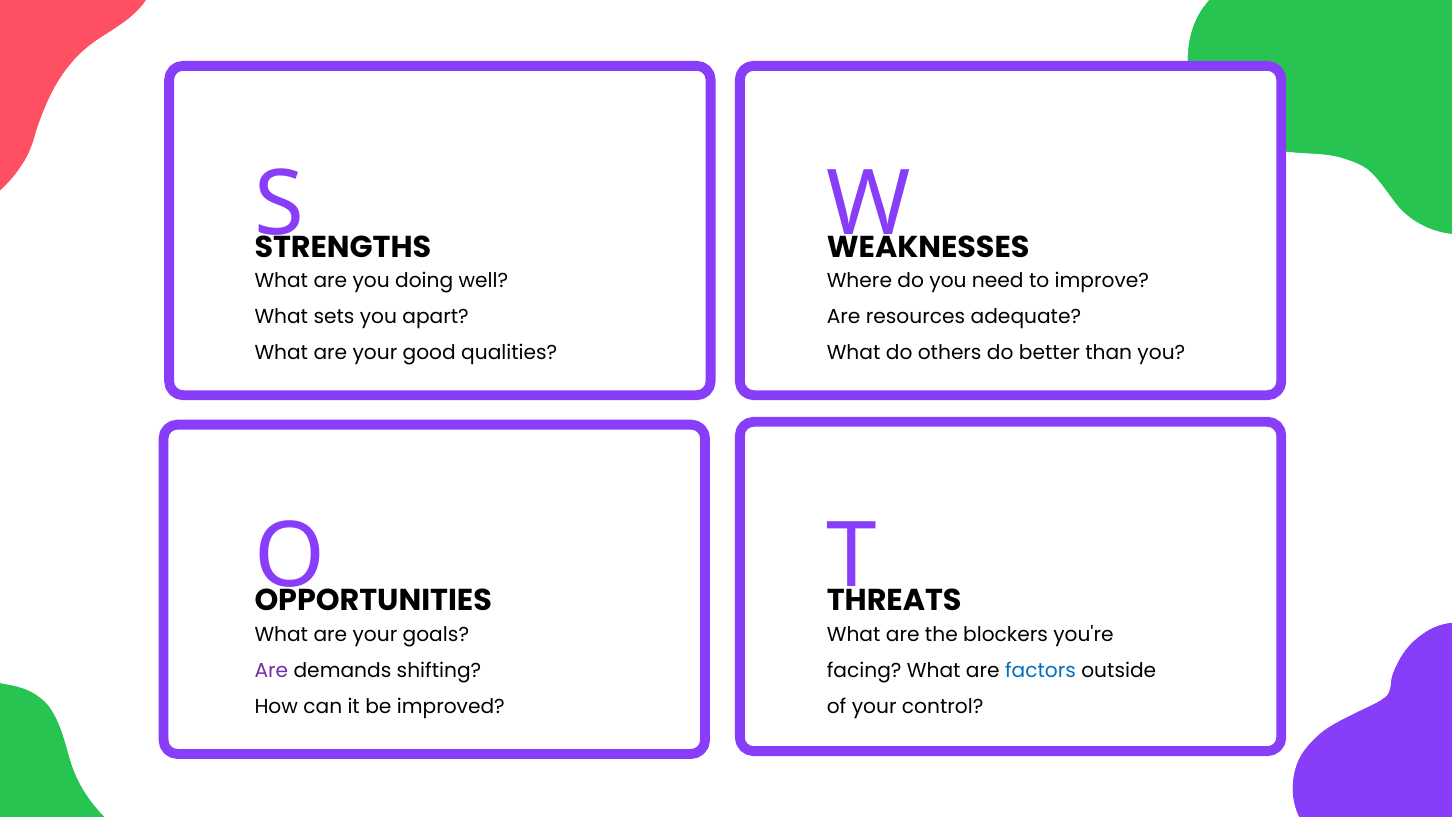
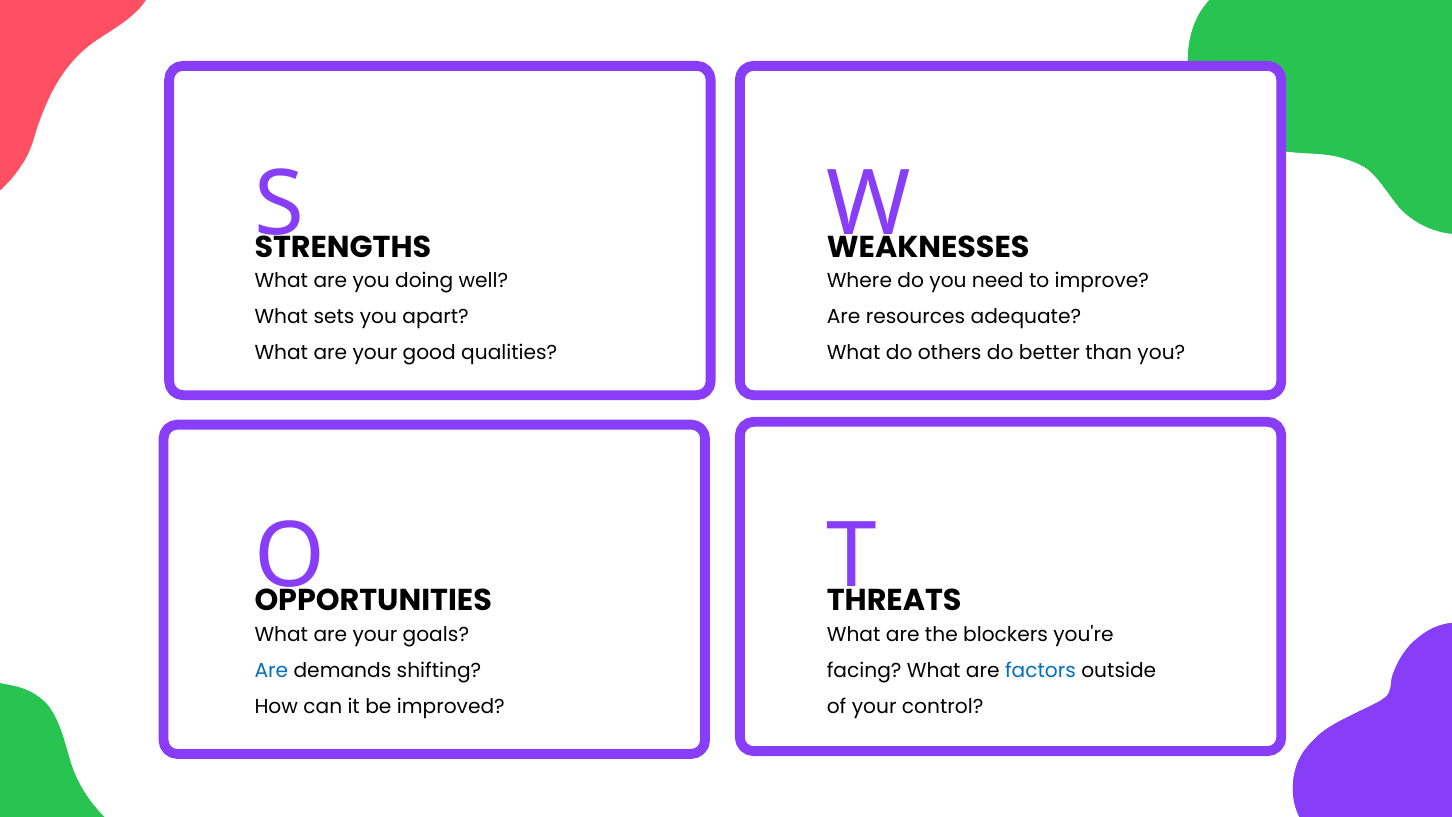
Are colour: purple -> blue (271, 671)
